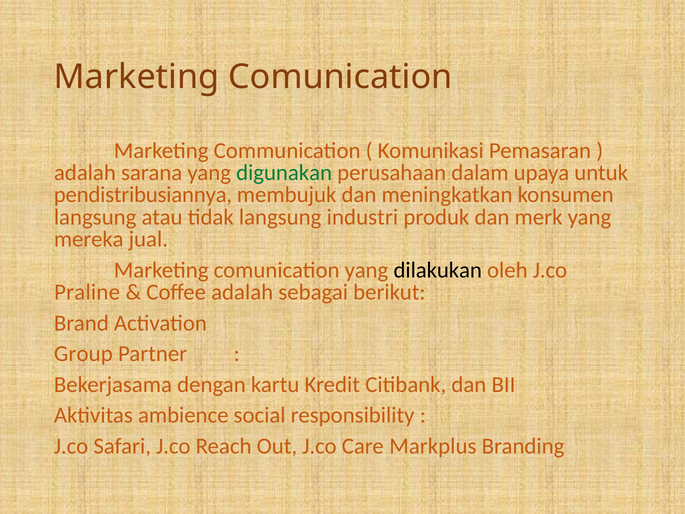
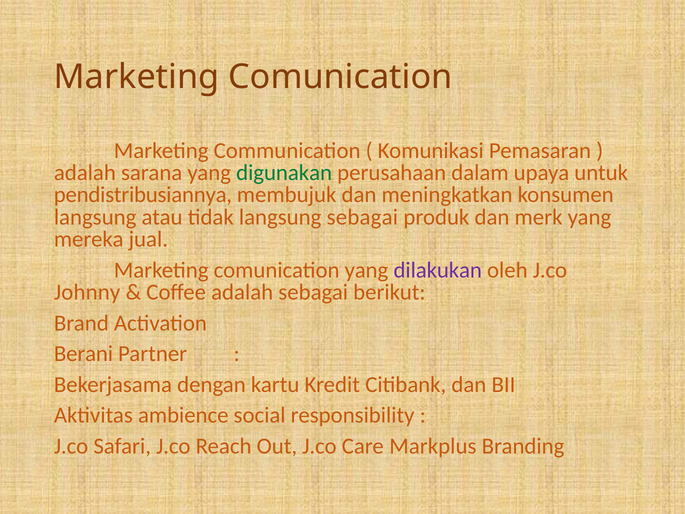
langsung industri: industri -> sebagai (362, 217)
dilakukan colour: black -> purple (438, 270)
Praline: Praline -> Johnny (87, 292)
Group: Group -> Berani (84, 354)
